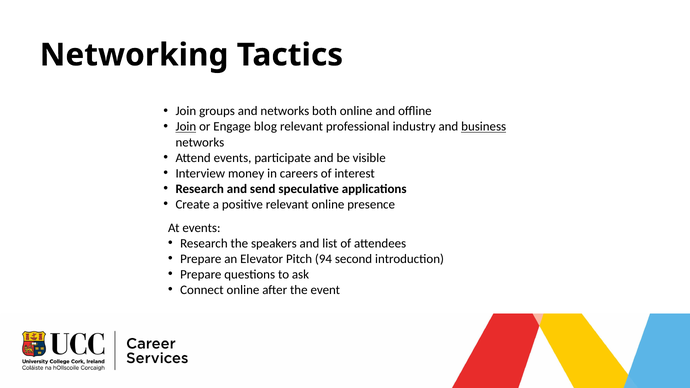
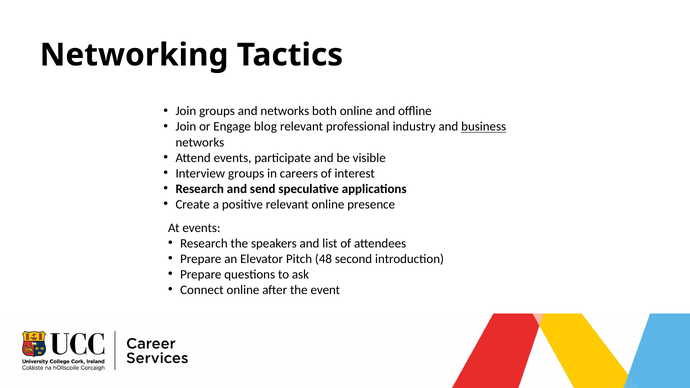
Join underline: present -> none (186, 127)
Interview money: money -> groups (246, 173)
94: 94 -> 48 (324, 259)
